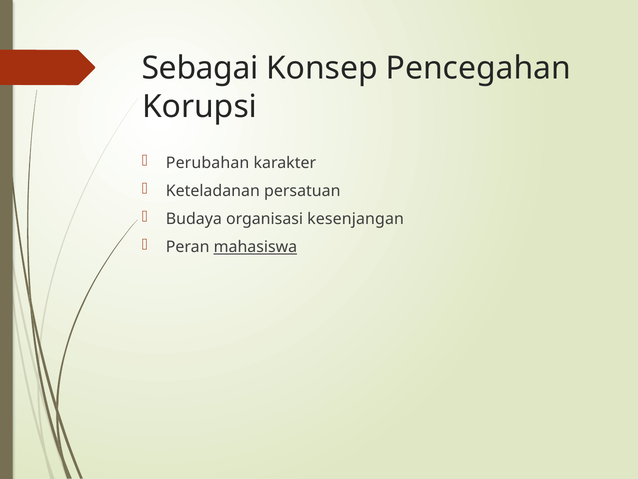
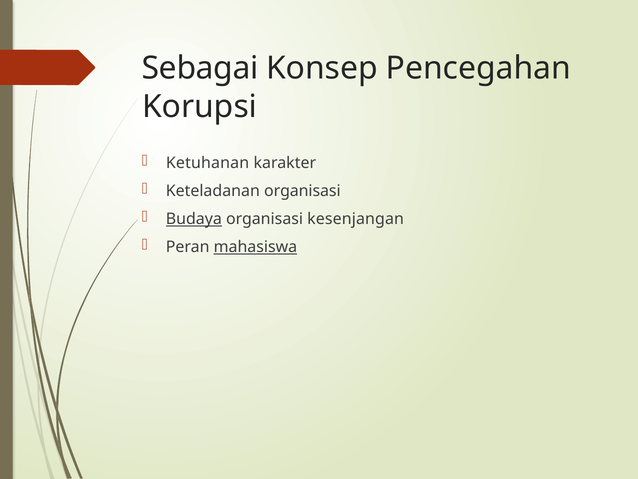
Perubahan: Perubahan -> Ketuhanan (208, 163)
Keteladanan persatuan: persatuan -> organisasi (302, 191)
Budaya underline: none -> present (194, 219)
